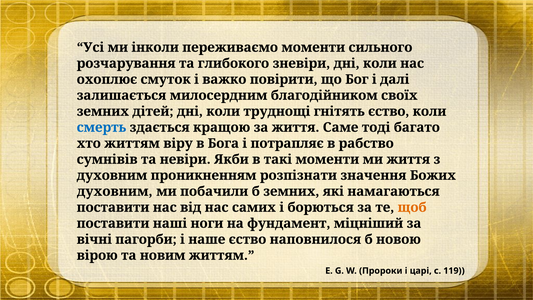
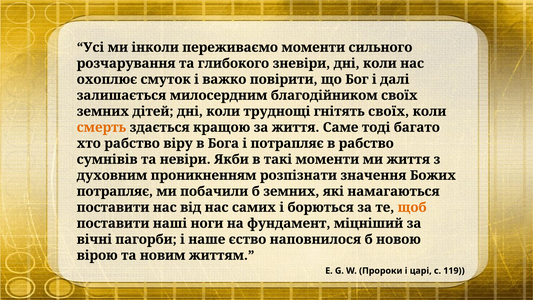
гнітять єство: єство -> своїх (389, 111)
смерть colour: blue -> orange (101, 127)
хто життям: життям -> рабство (132, 143)
духовним: духовним -> потрапляє (115, 191)
